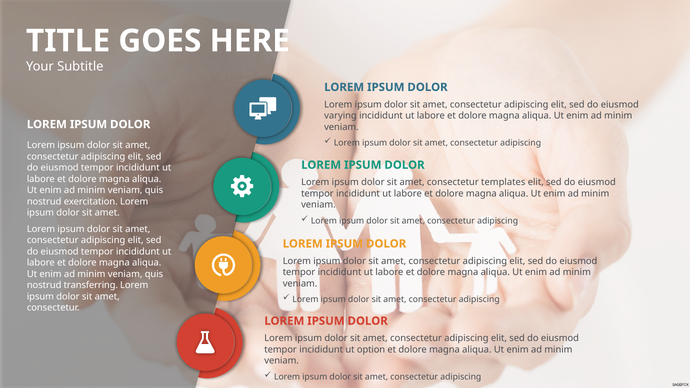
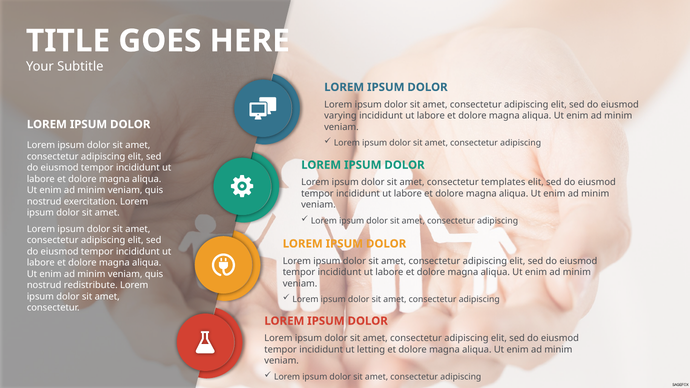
transferring: transferring -> redistribute (91, 285)
option: option -> letting (371, 350)
